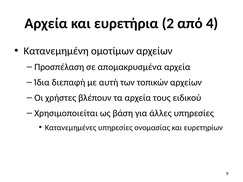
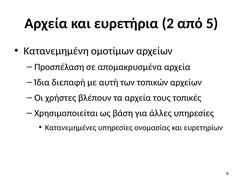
4: 4 -> 5 (212, 24)
ειδικού: ειδικού -> τοπικές (187, 98)
